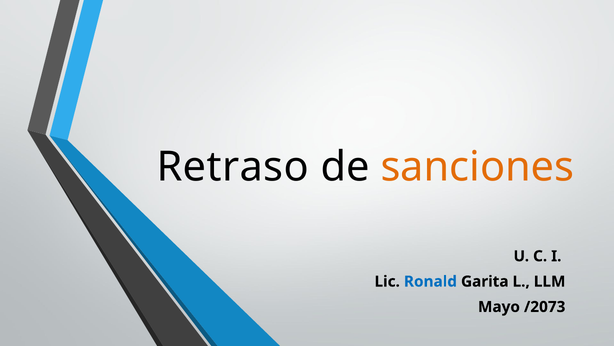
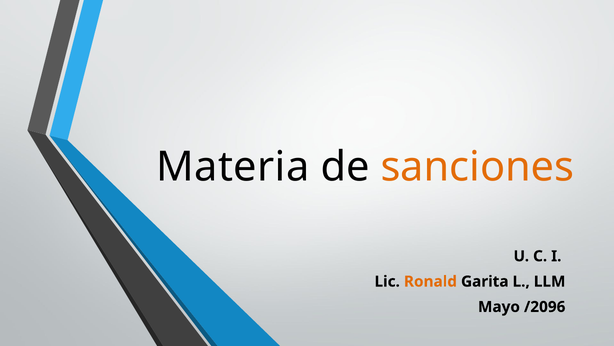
Retraso: Retraso -> Materia (233, 167)
Ronald colour: blue -> orange (430, 281)
/2073: /2073 -> /2096 (545, 306)
